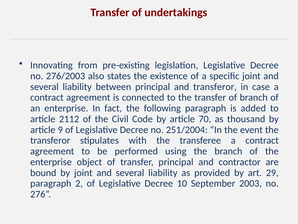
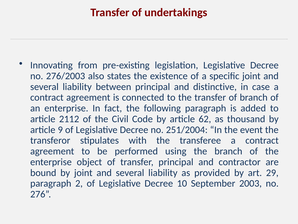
and transferor: transferor -> distinctive (215, 87)
70: 70 -> 62 (205, 119)
